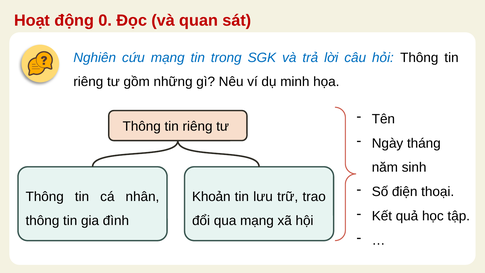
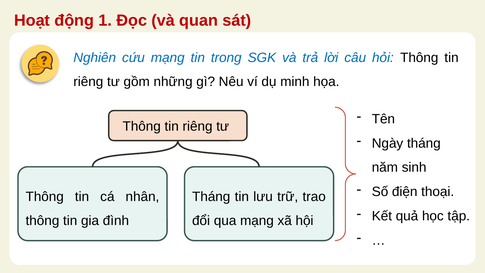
0: 0 -> 1 (105, 21)
Khoản: Khoản -> Tháng (211, 196)
